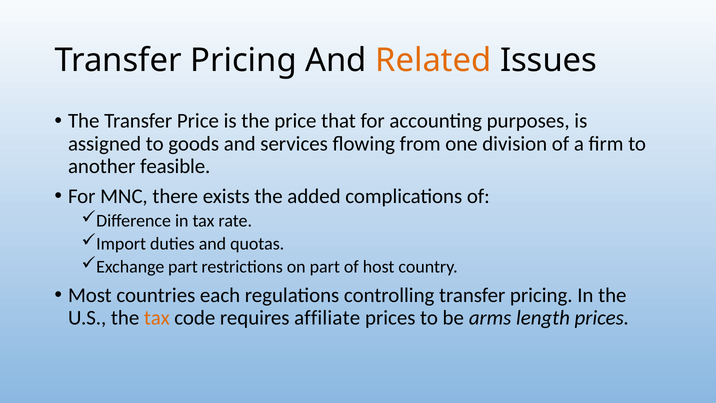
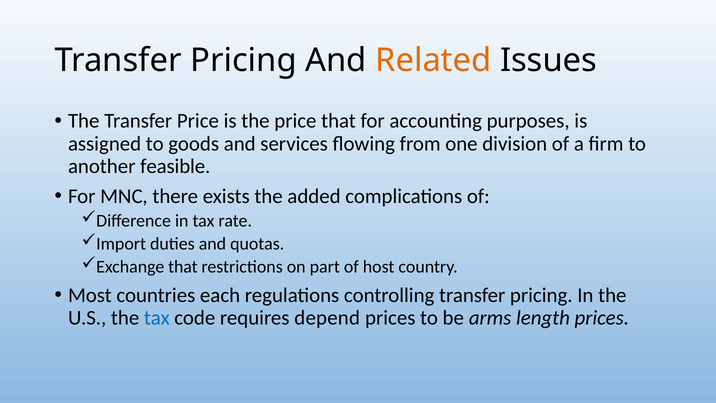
Exchange part: part -> that (183, 267)
tax colour: orange -> blue (157, 318)
affiliate: affiliate -> depend (327, 318)
